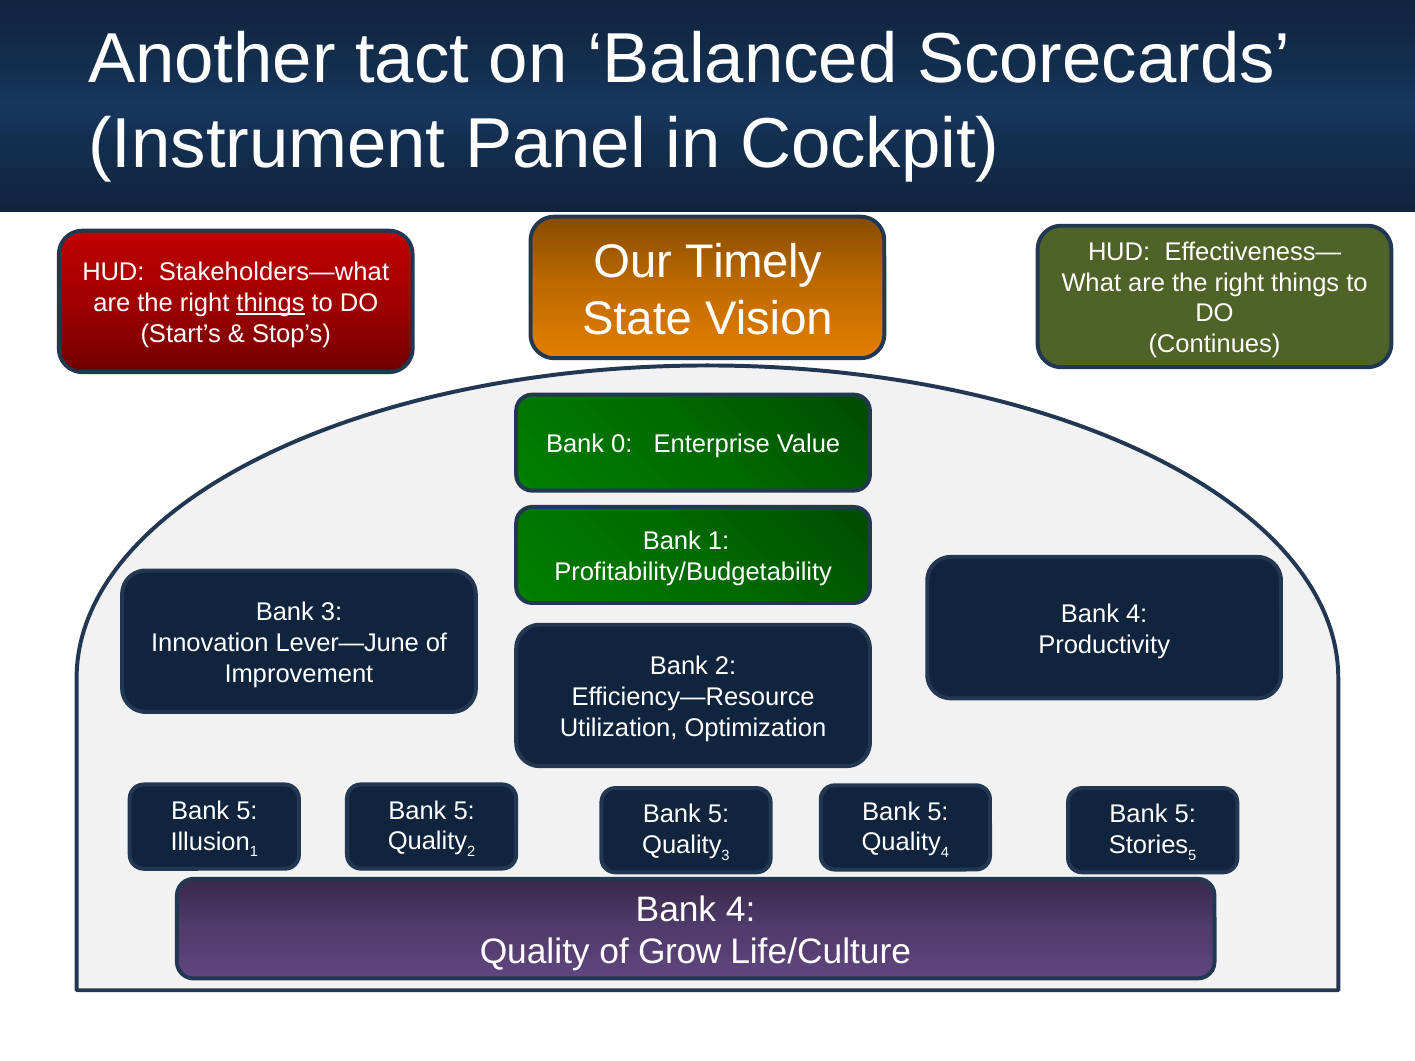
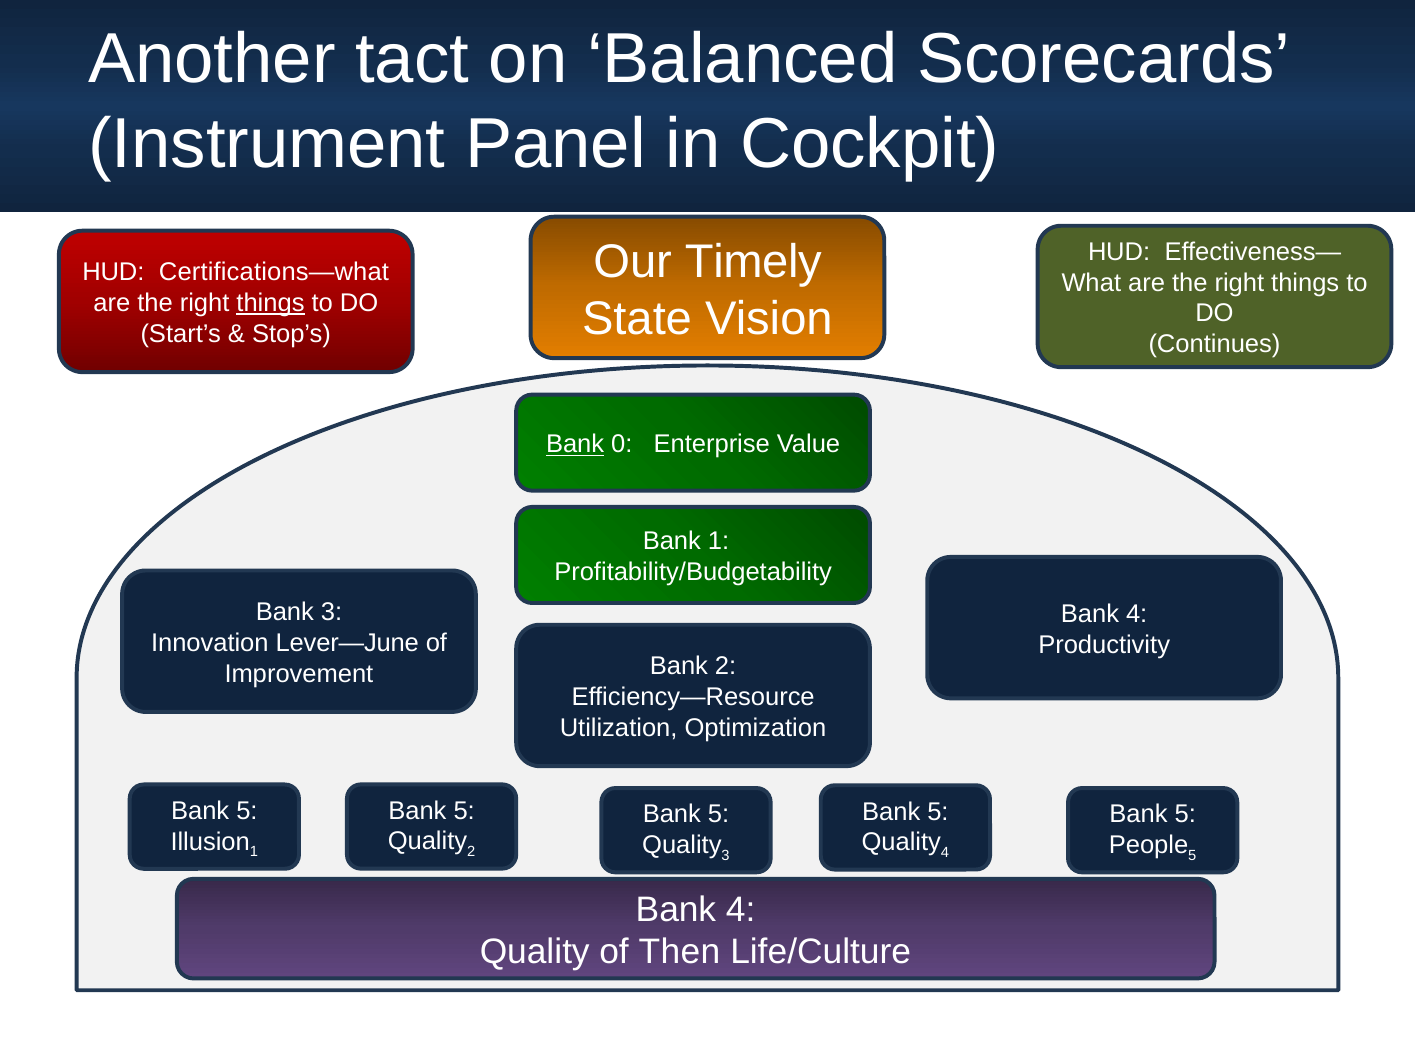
Stakeholders—what: Stakeholders—what -> Certifications—what (274, 273)
Bank underline: none -> present (575, 444)
Stories: Stories -> People (1149, 845)
Grow: Grow -> Then (679, 953)
